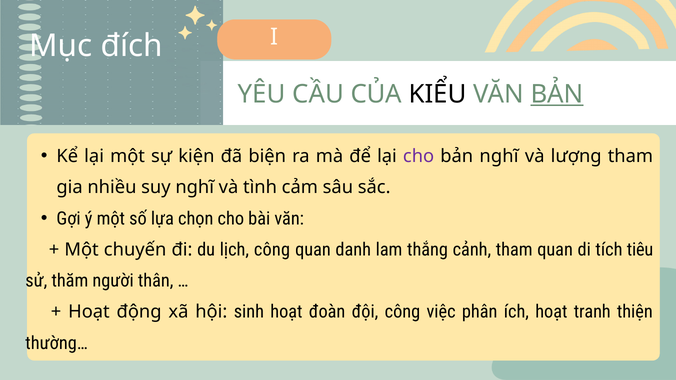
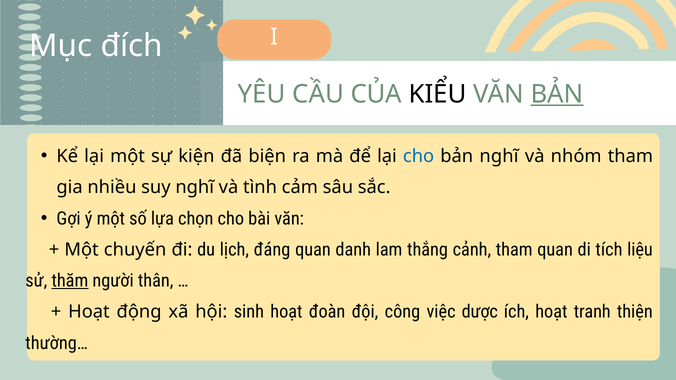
cho colour: purple -> blue (419, 156)
lượng: lượng -> nhóm (576, 156)
lịch công: công -> đáng (272, 250)
tiêu: tiêu -> liệu (640, 250)
thăm underline: none -> present (70, 281)
phân: phân -> dược (480, 312)
